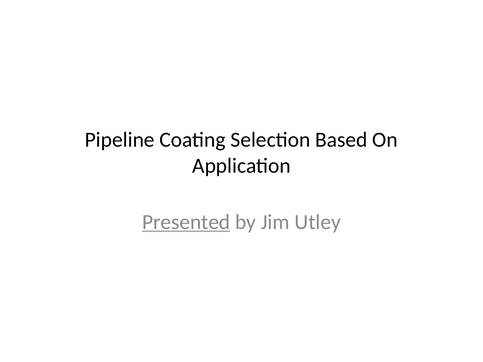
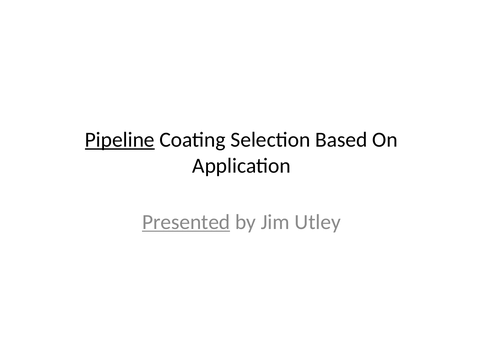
Pipeline underline: none -> present (120, 140)
